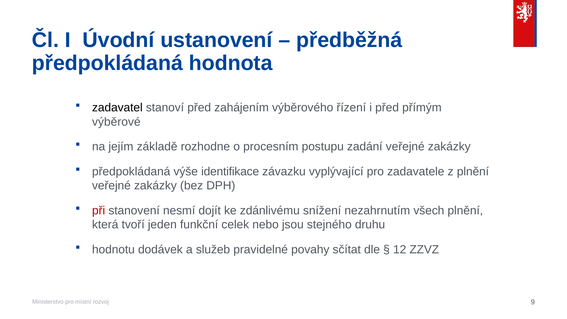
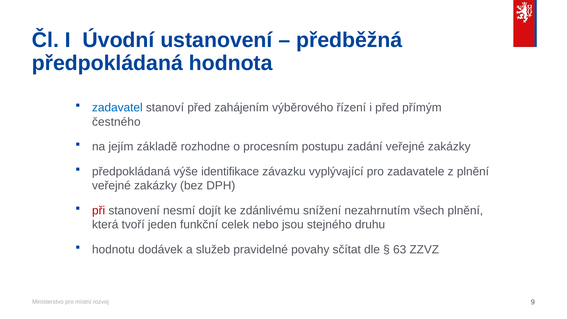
zadavatel colour: black -> blue (117, 108)
výběrové: výběrové -> čestného (116, 122)
12: 12 -> 63 (400, 249)
